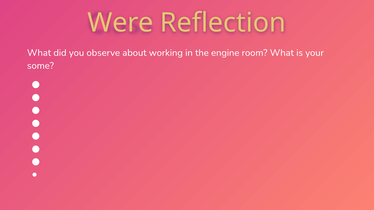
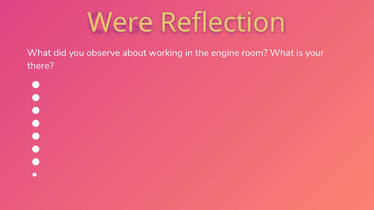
some: some -> there (40, 66)
